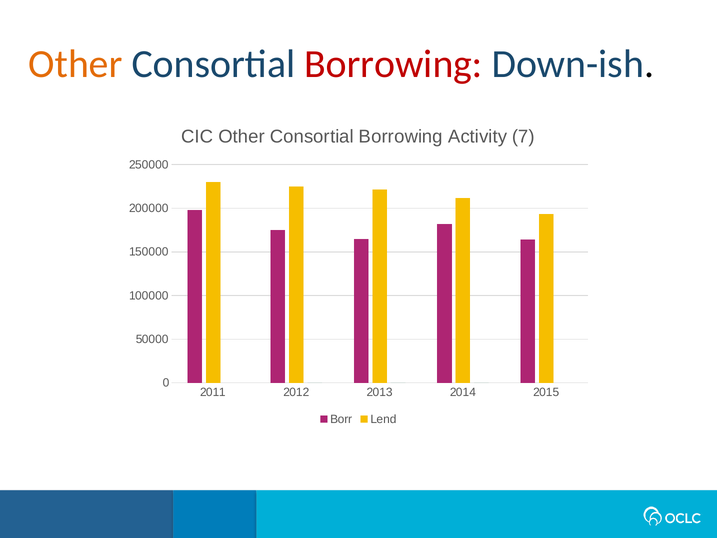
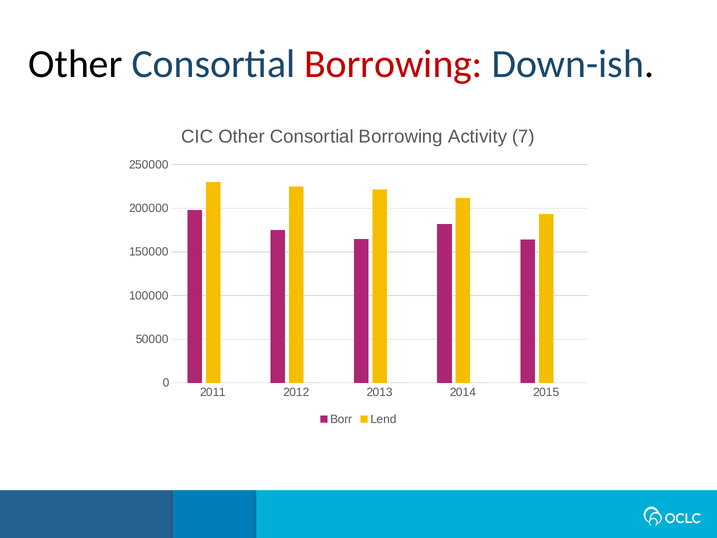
Other colour: orange -> black (75, 64)
